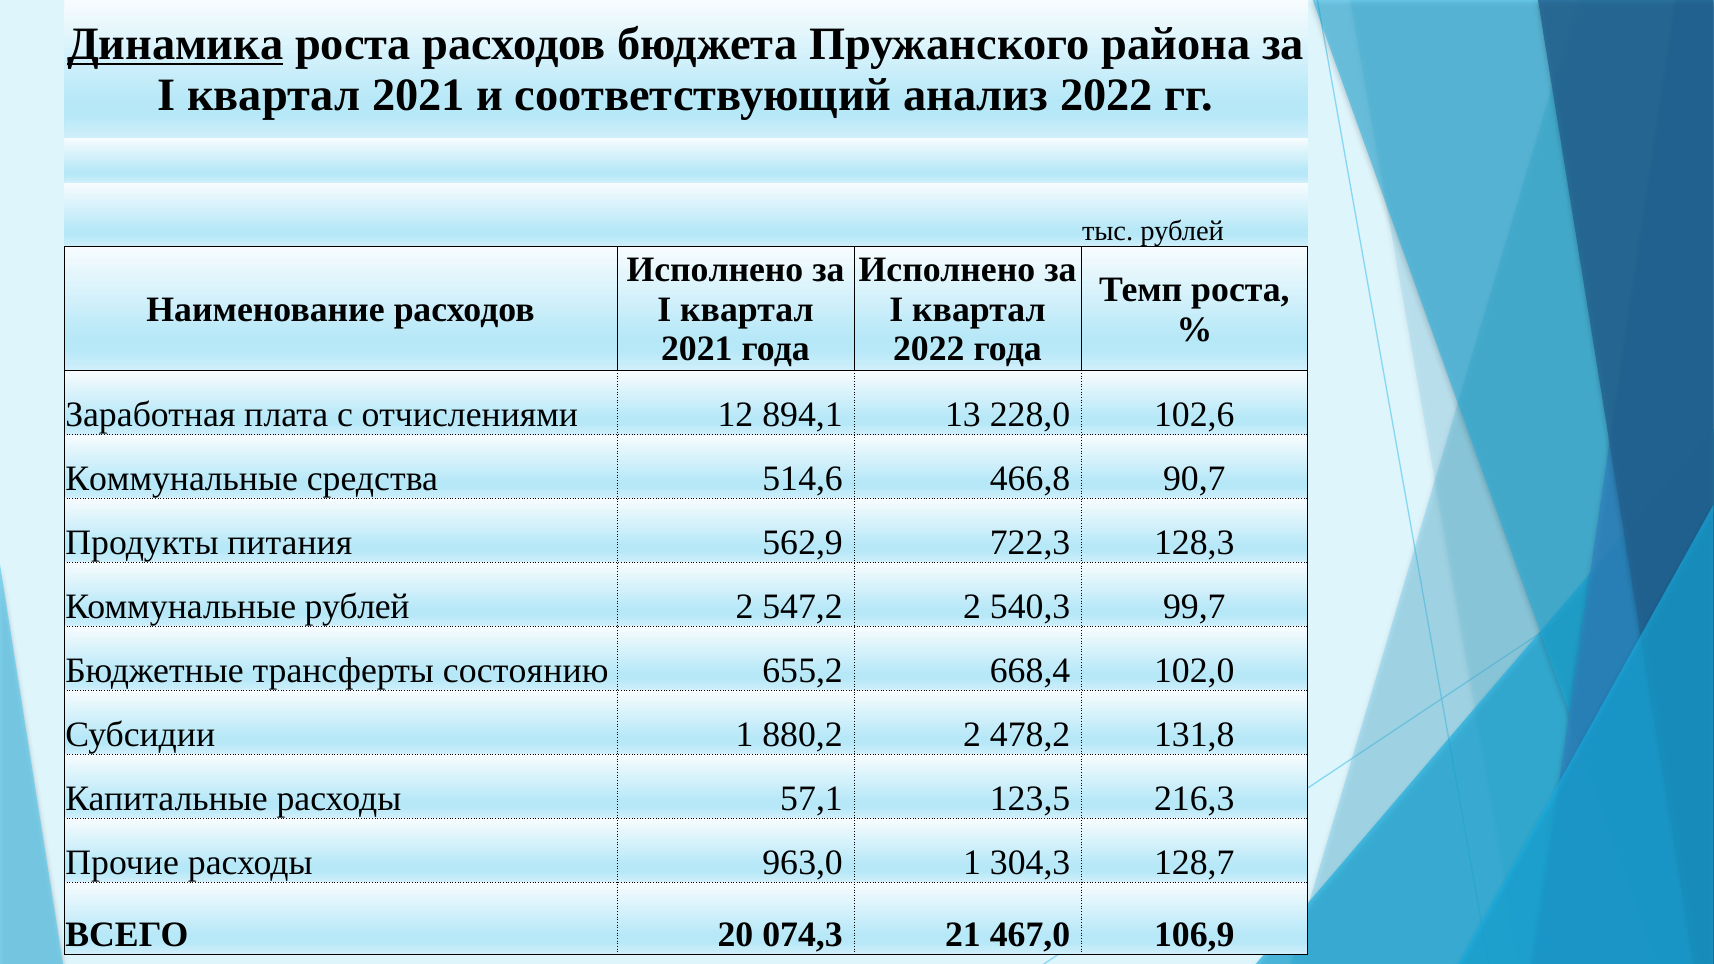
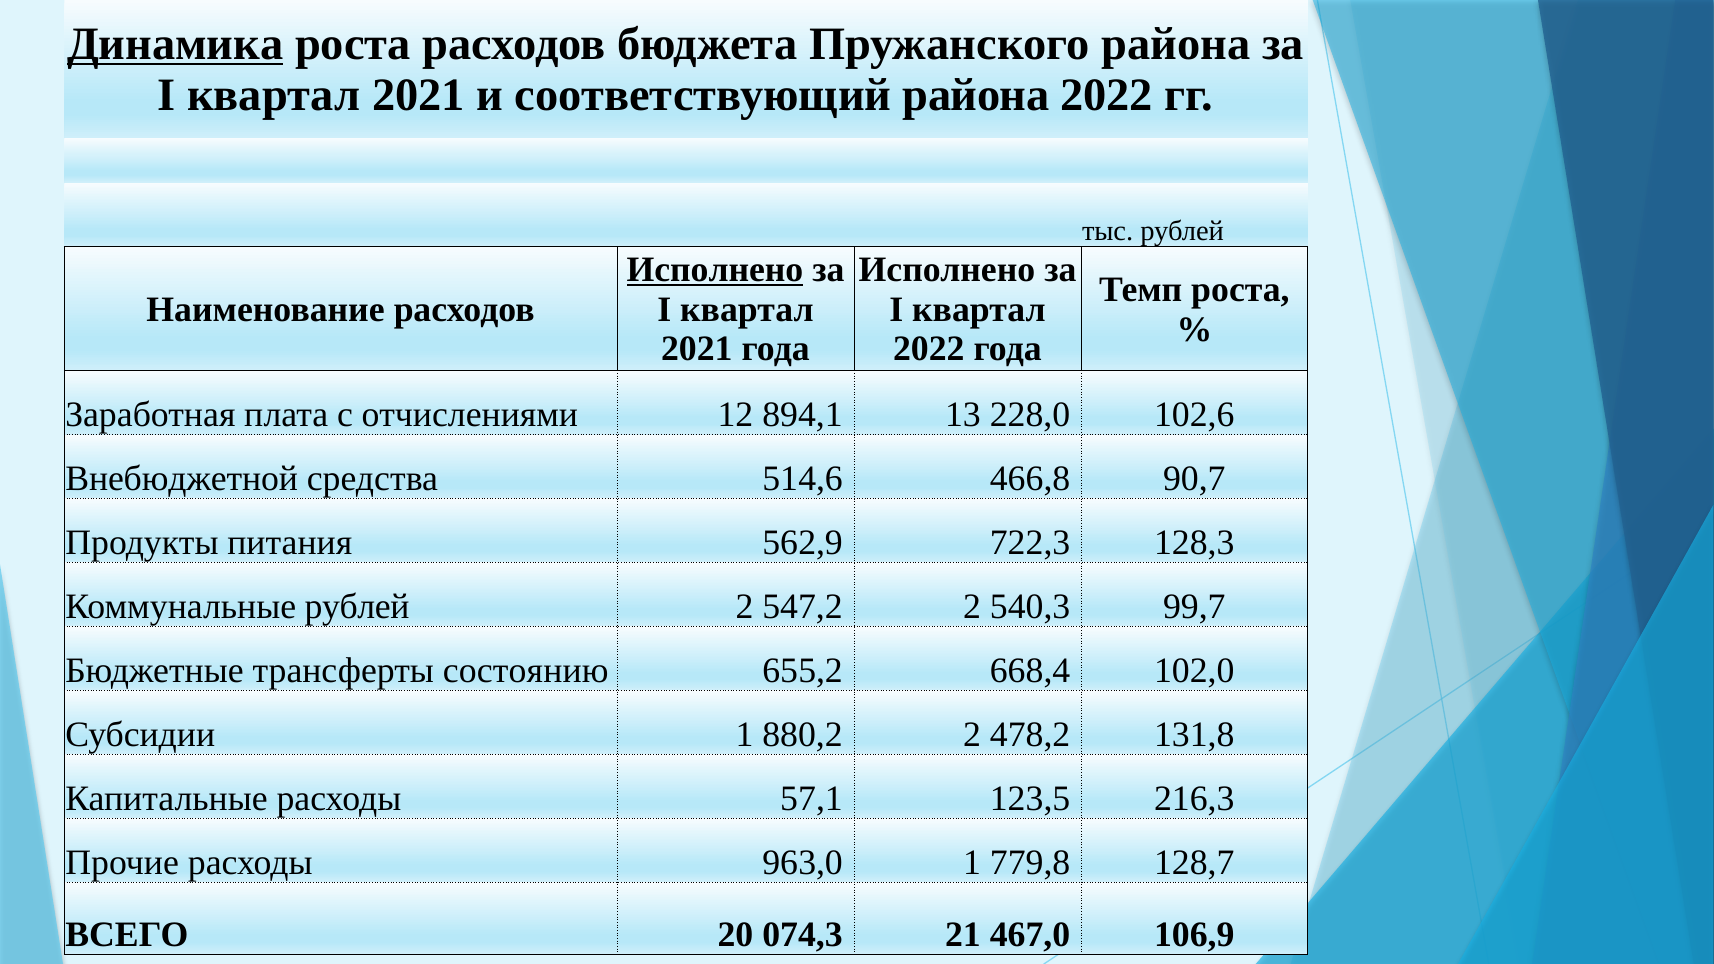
соответствующий анализ: анализ -> района (976, 96)
Исполнено underline: none -> present (715, 270)
Коммунальные: Коммунальные -> Внебюджетной (182, 479)
304,3: 304,3 -> 779,8 (1030, 863)
